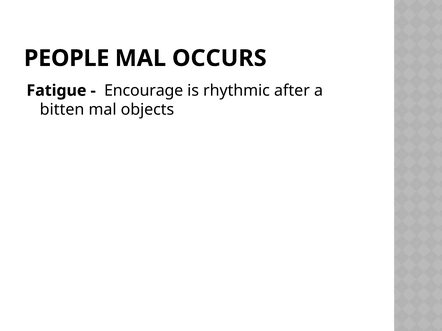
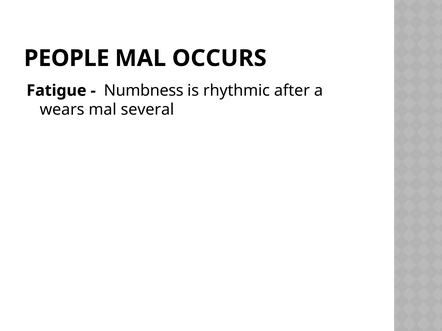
Encourage: Encourage -> Numbness (144, 91)
bitten: bitten -> wears (62, 110)
objects: objects -> several (147, 110)
